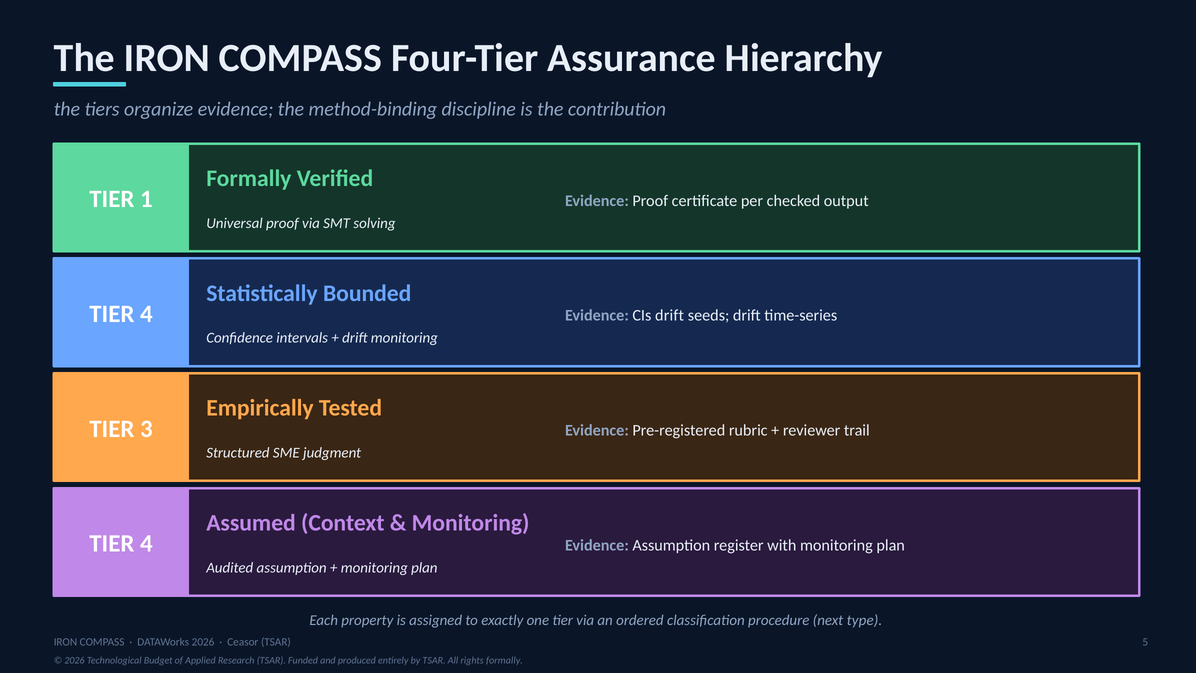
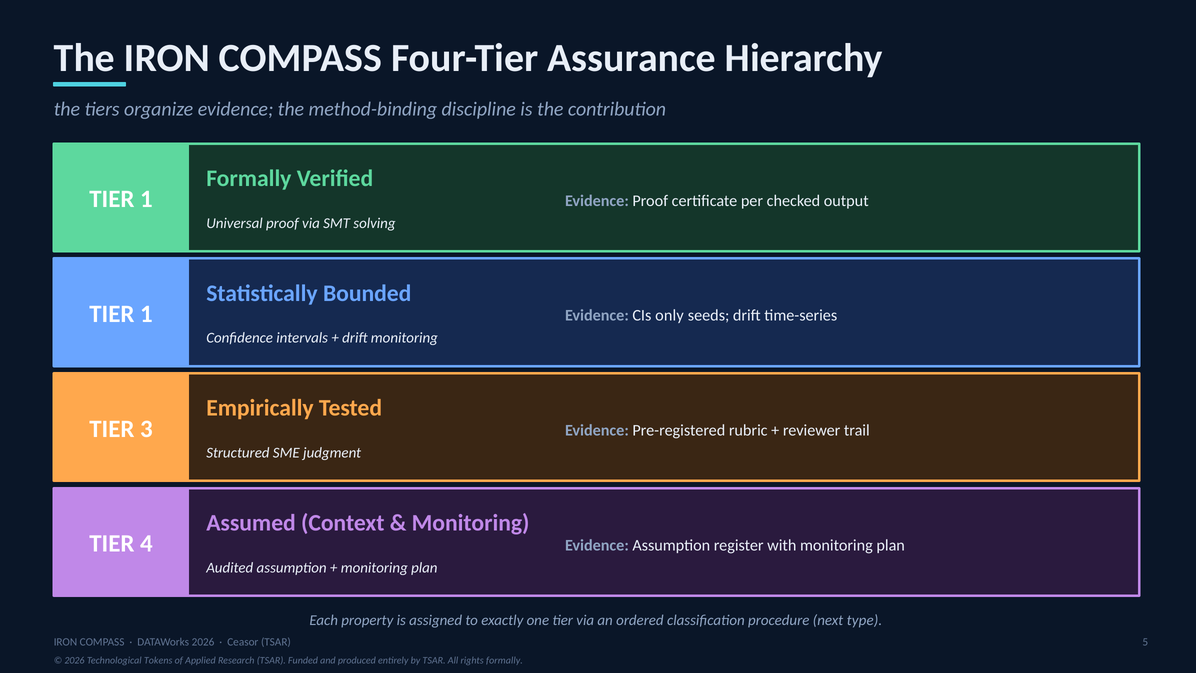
4: 4 -> 1 (146, 314)
CIs drift: drift -> only (670, 316)
Budget: Budget -> Tokens (158, 660)
